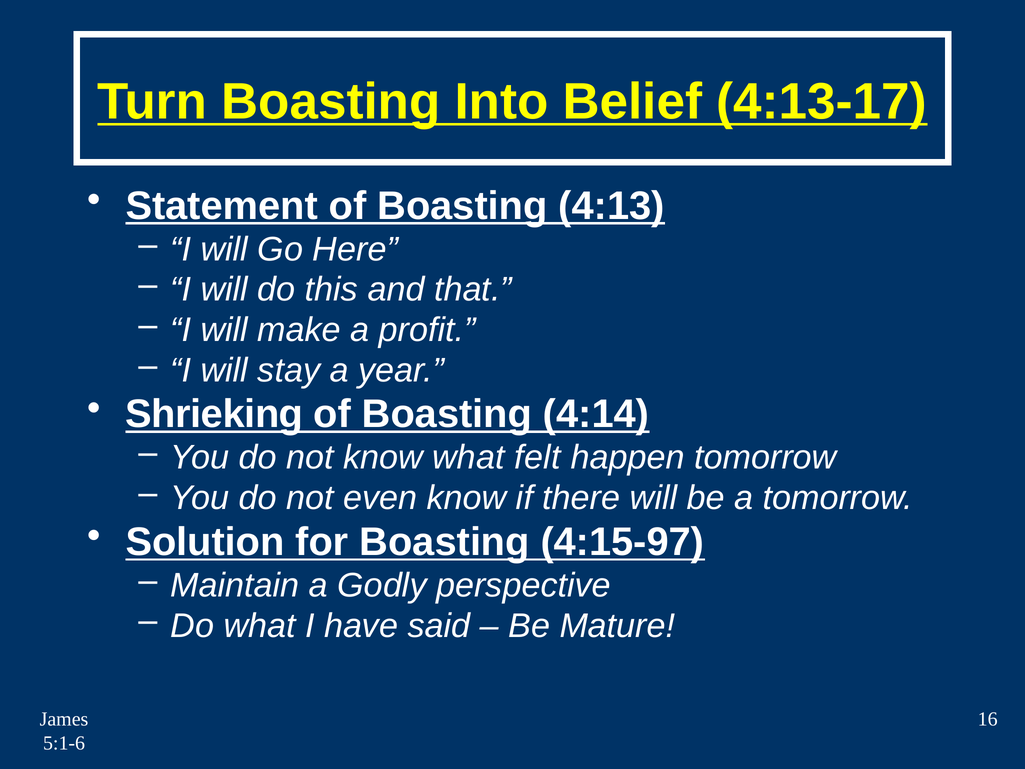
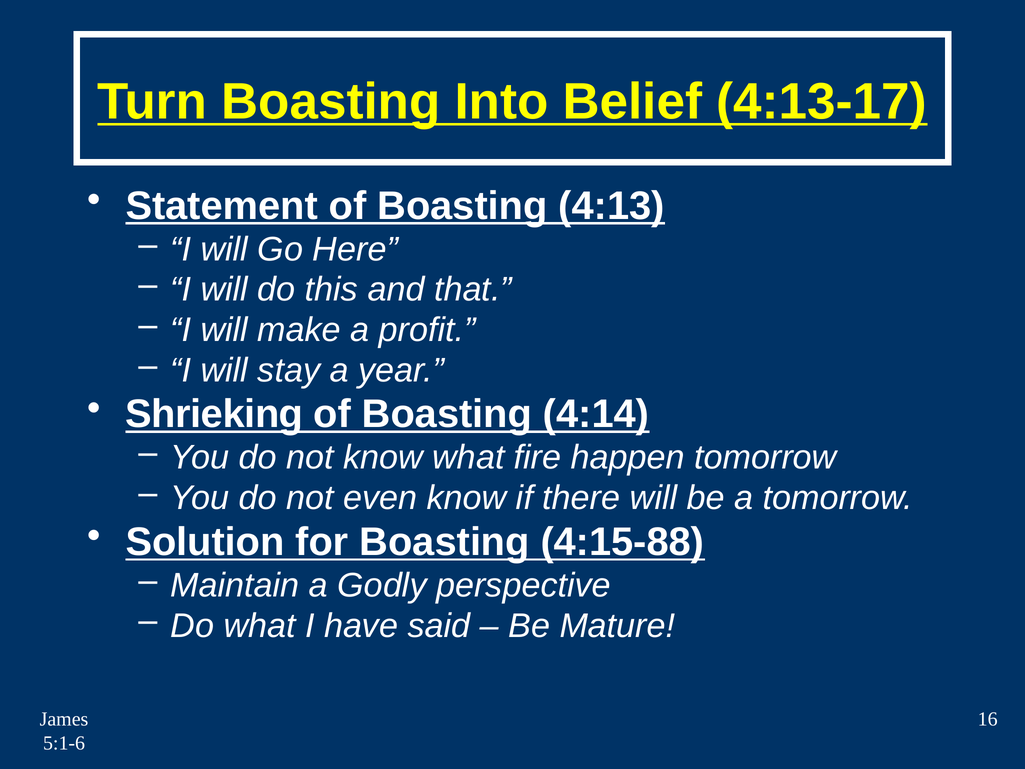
felt: felt -> fire (538, 458)
4:15-97: 4:15-97 -> 4:15-88 (622, 542)
